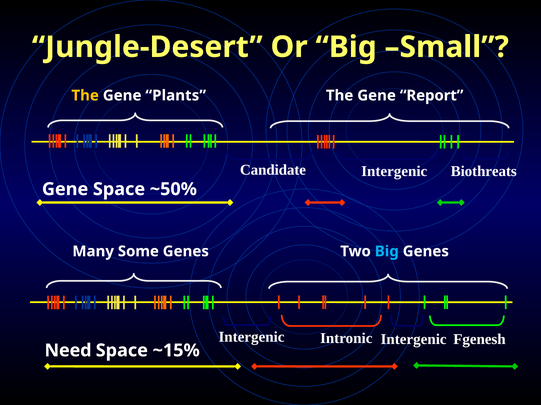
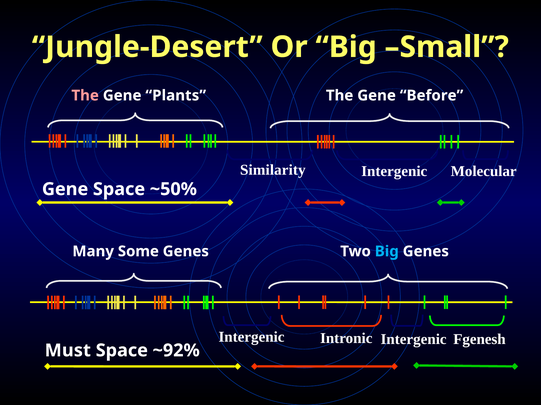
The colour: yellow -> pink (85, 96)
Report: Report -> Before (432, 96)
Candidate: Candidate -> Similarity (273, 170)
Biothreats: Biothreats -> Molecular (484, 171)
Need: Need -> Must (68, 351)
~15%: ~15% -> ~92% (176, 351)
